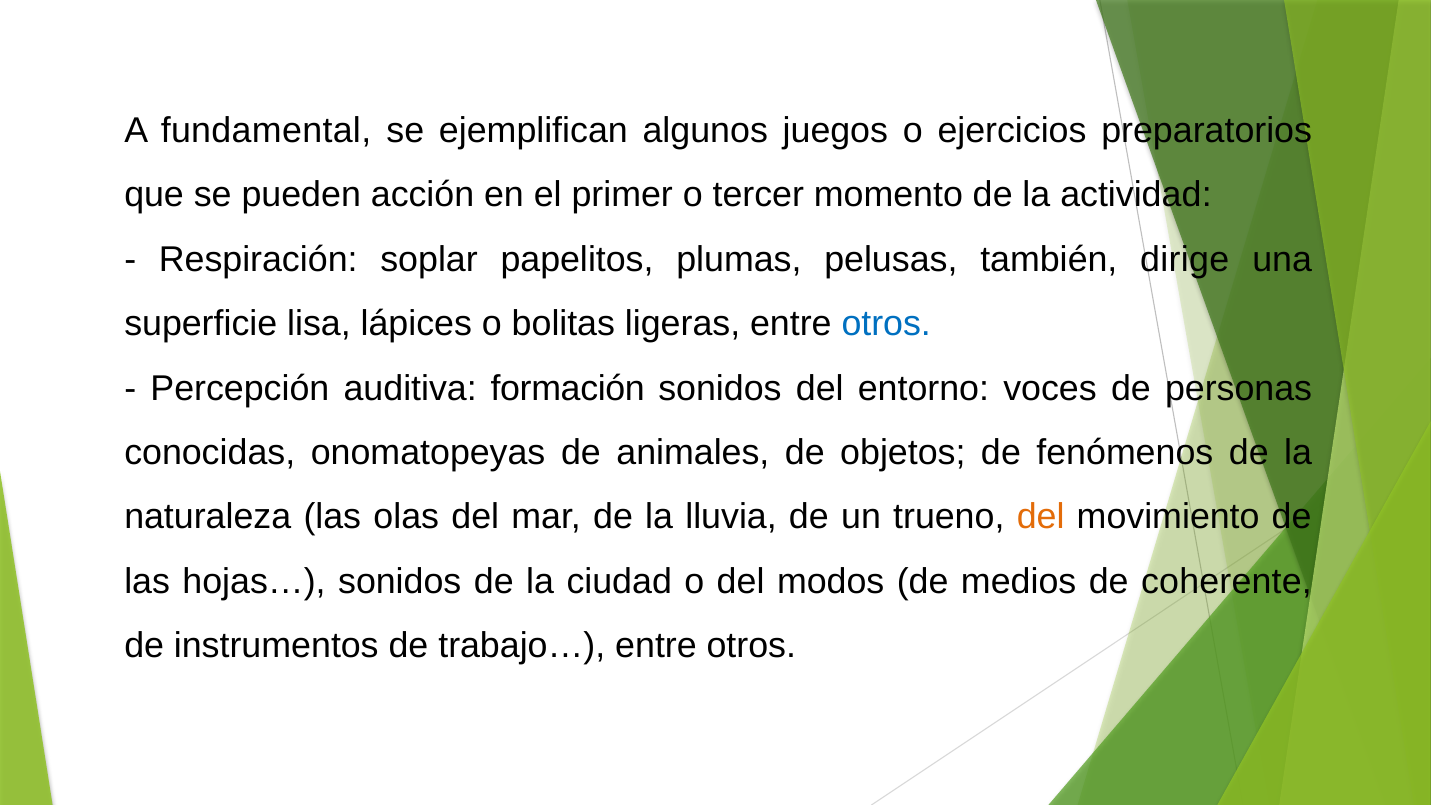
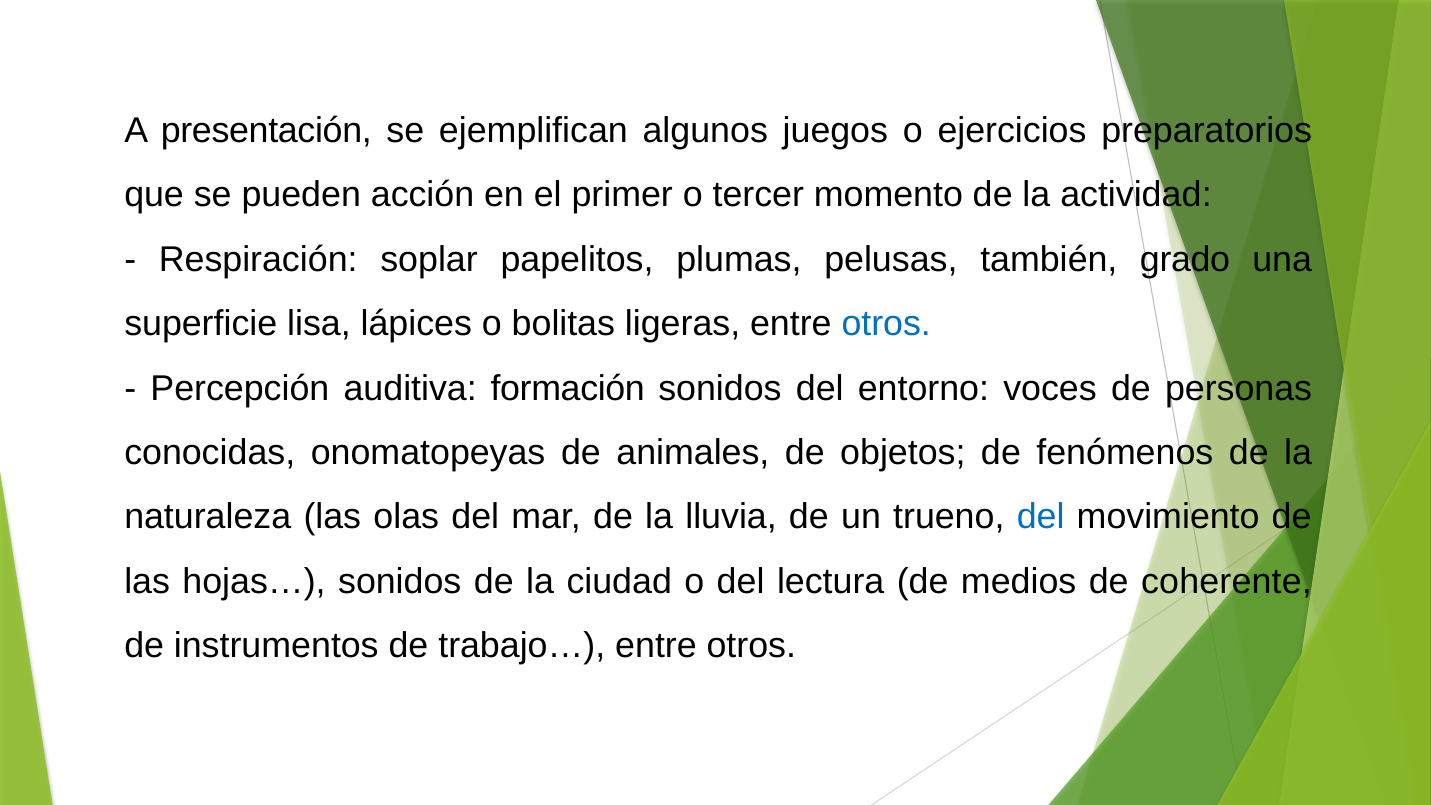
fundamental: fundamental -> presentación (266, 131)
dirige: dirige -> grado (1185, 260)
del colour: orange -> blue (1041, 517)
modos: modos -> lectura (831, 582)
